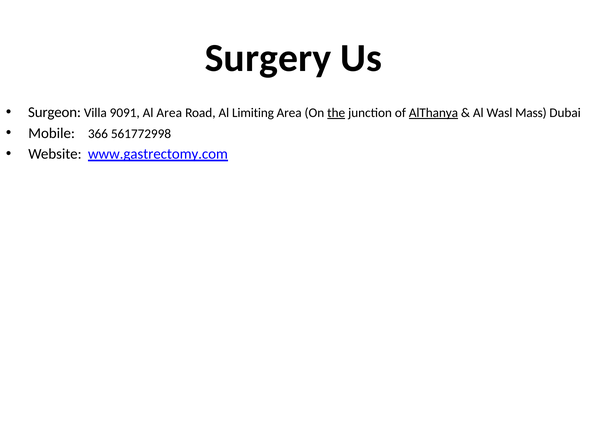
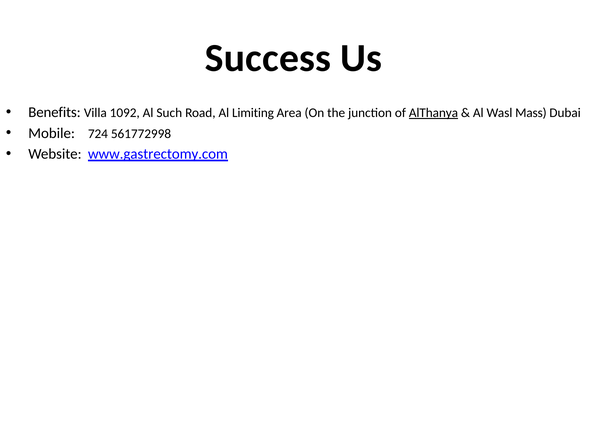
Surgery: Surgery -> Success (268, 58)
Surgeon: Surgeon -> Benefits (54, 112)
9091: 9091 -> 1092 (125, 113)
Al Area: Area -> Such (169, 113)
the underline: present -> none (336, 113)
366: 366 -> 724 (98, 134)
